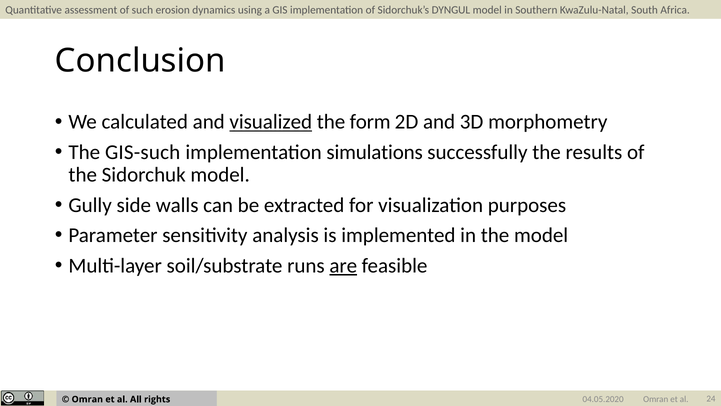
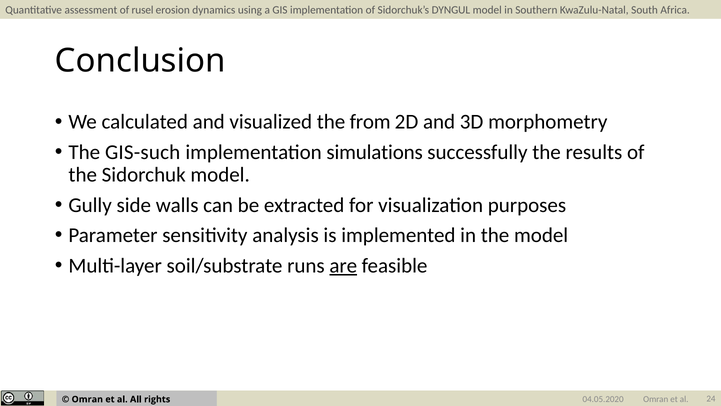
such: such -> rusel (143, 10)
visualized underline: present -> none (271, 122)
form: form -> from (370, 122)
